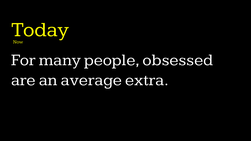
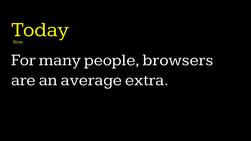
obsessed: obsessed -> browsers (178, 60)
